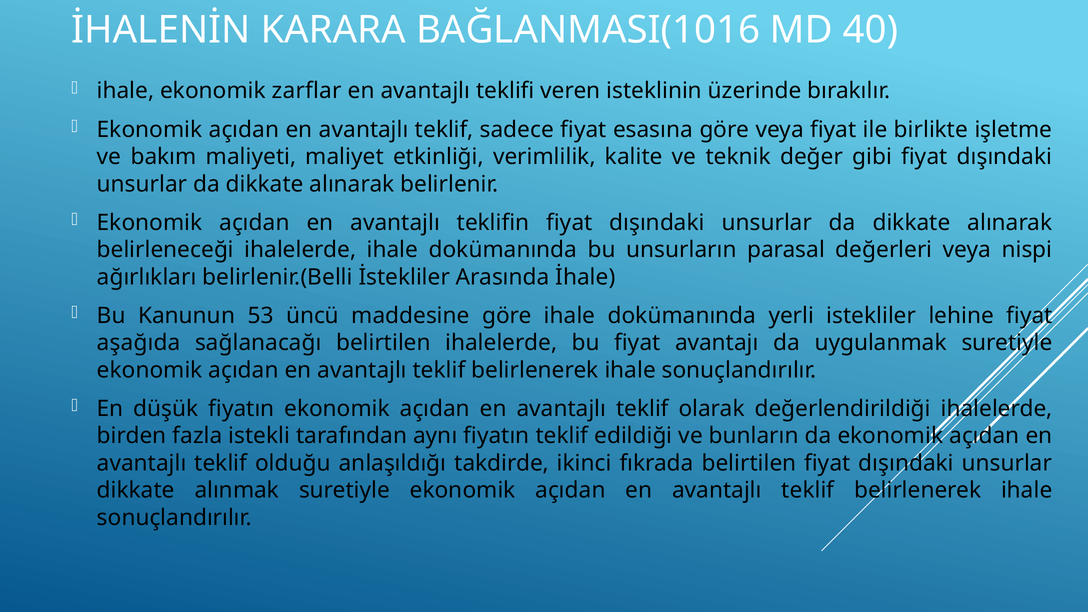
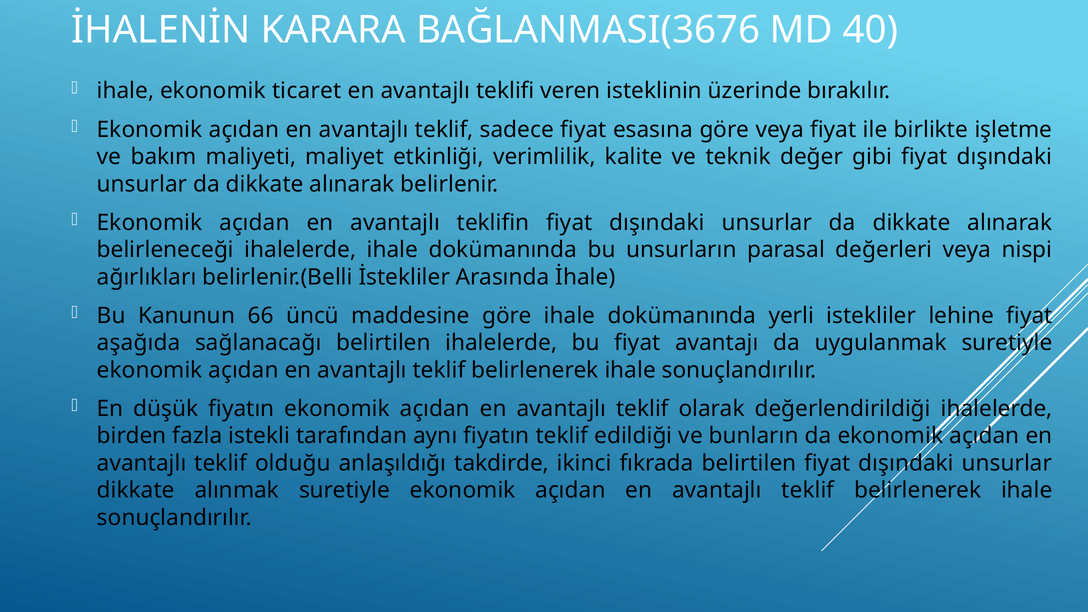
BAĞLANMASI(1016: BAĞLANMASI(1016 -> BAĞLANMASI(3676 (588, 30)
zarflar: zarflar -> ticaret (307, 91)
53: 53 -> 66 (261, 316)
